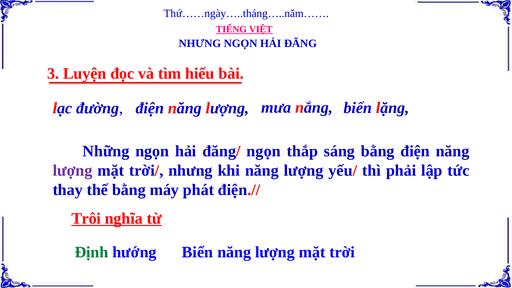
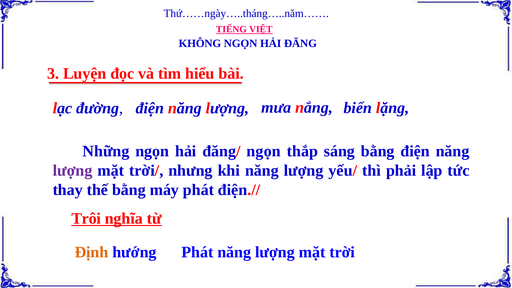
NHƯNG: NHƯNG -> KHÔNG (200, 43)
Định colour: green -> orange (92, 252)
hướng Biển: Biển -> Phát (198, 252)
